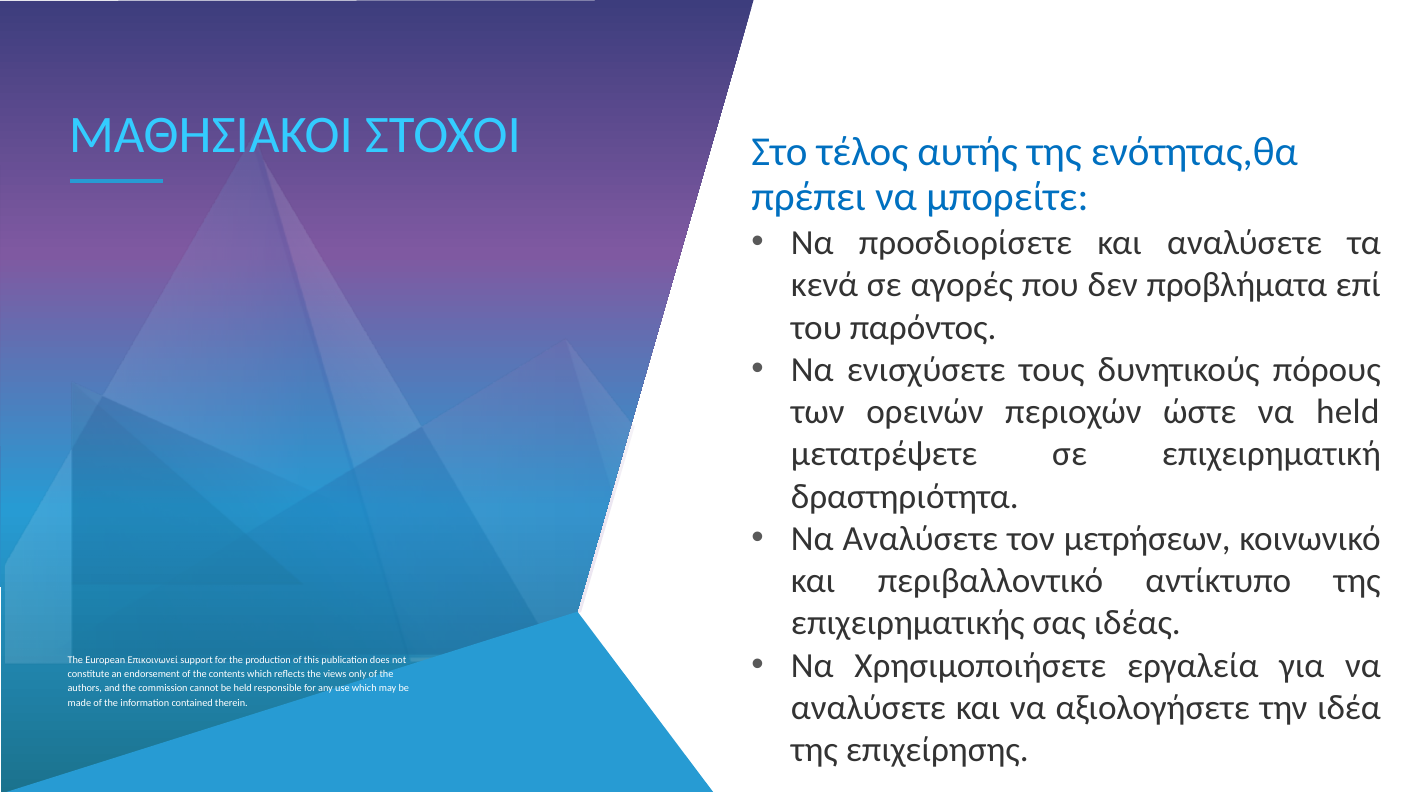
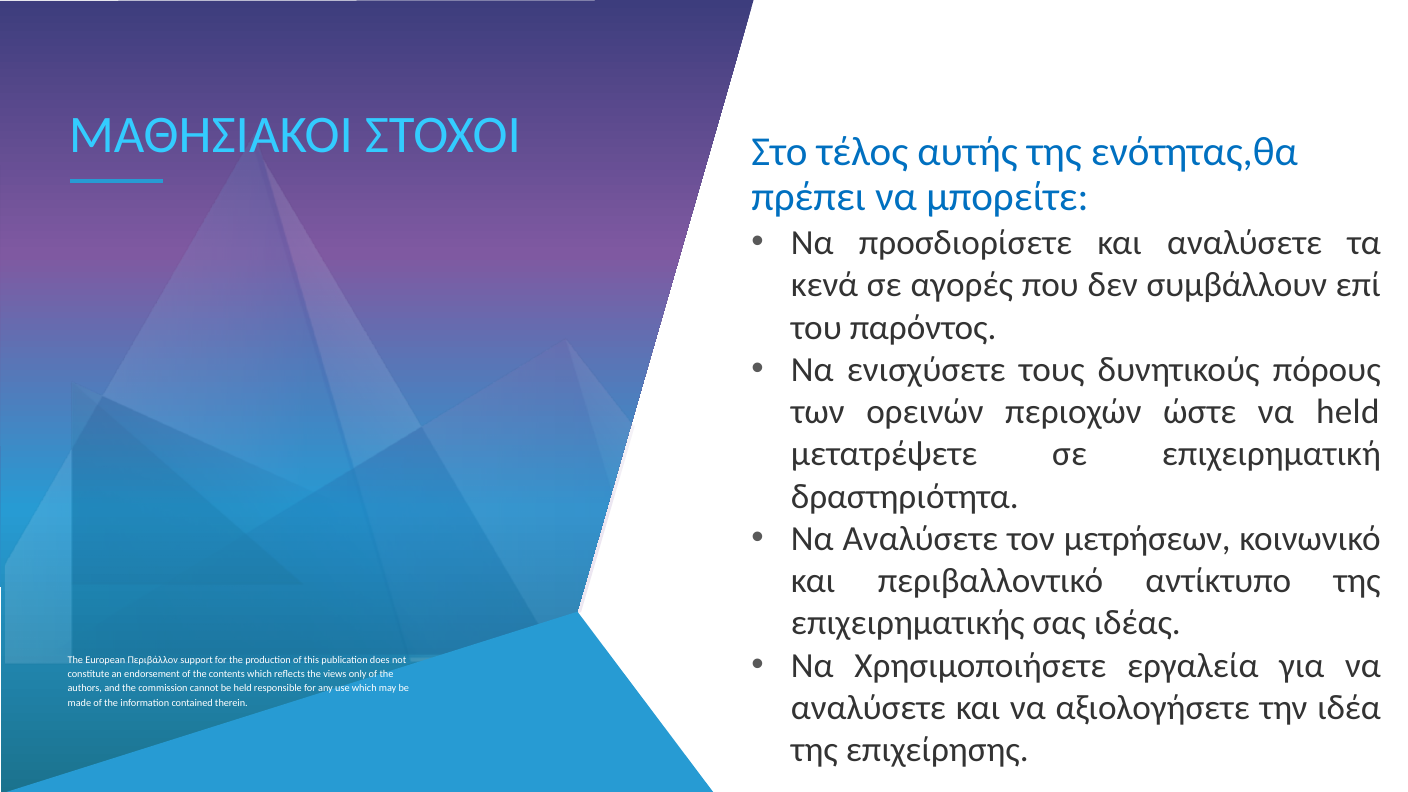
προβλήματα: προβλήματα -> συμβάλλουν (1237, 285)
Επικοινωνεί: Επικοινωνεί -> Περιβάλλον (153, 660)
